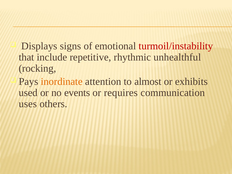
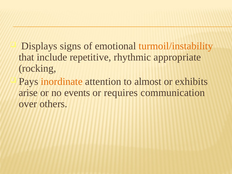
turmoil/instability colour: red -> orange (176, 46)
unhealthful: unhealthful -> appropriate (177, 57)
used: used -> arise (28, 93)
uses: uses -> over (28, 104)
